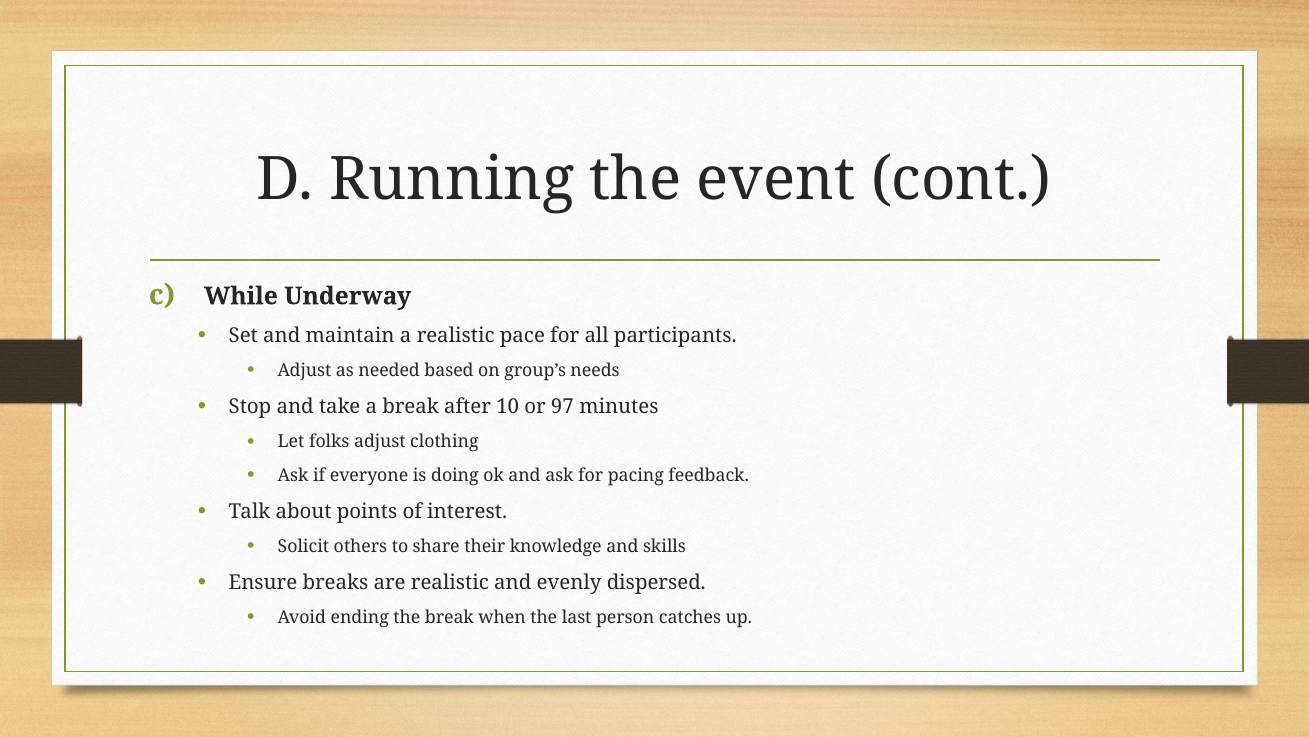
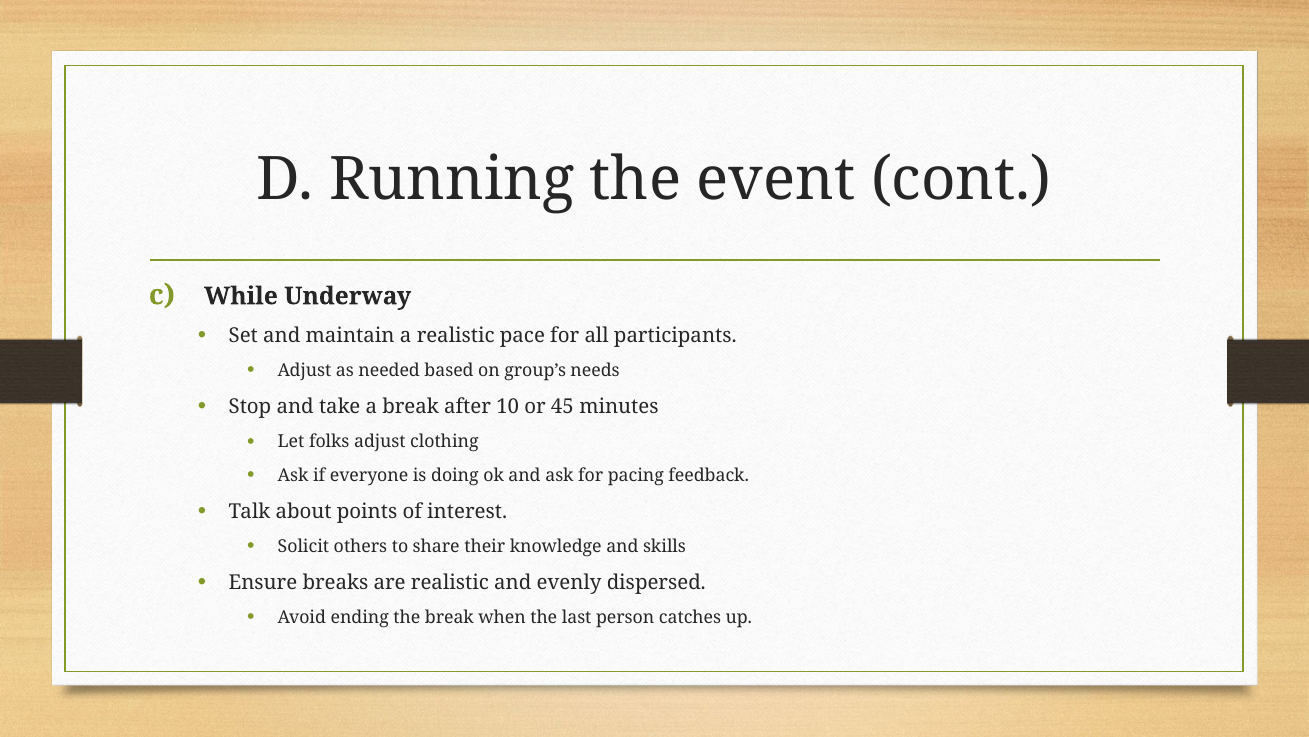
97: 97 -> 45 (562, 406)
